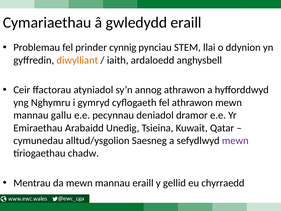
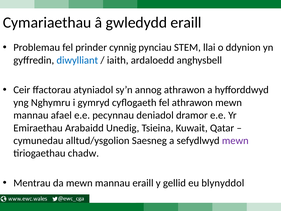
diwylliant colour: orange -> blue (77, 60)
gallu: gallu -> afael (61, 115)
chyrraedd: chyrraedd -> blynyddol (223, 183)
